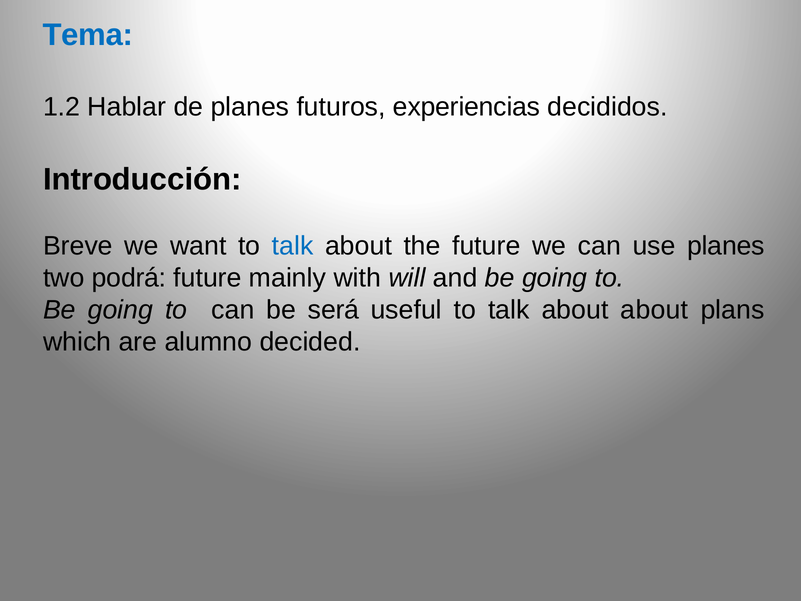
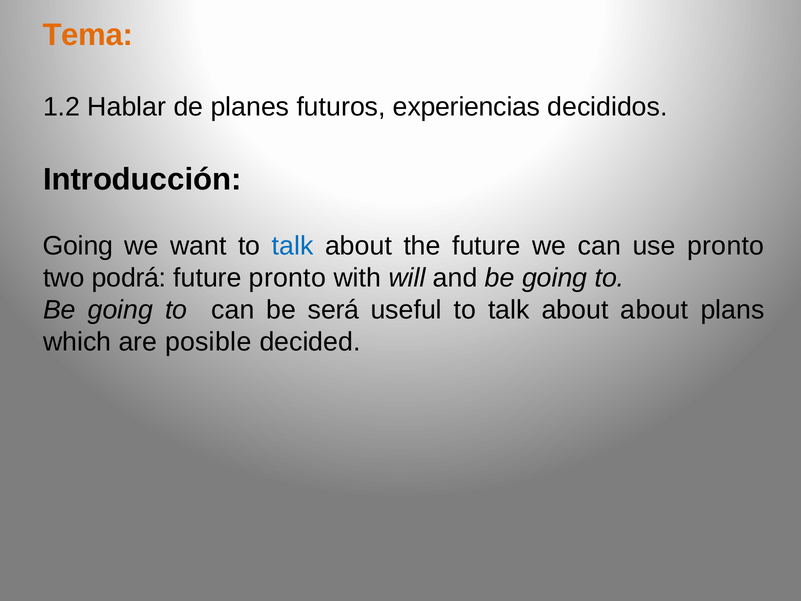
Tema colour: blue -> orange (88, 35)
Breve: Breve -> Going (78, 246)
use planes: planes -> pronto (726, 246)
future mainly: mainly -> pronto (287, 278)
alumno: alumno -> posible (208, 342)
